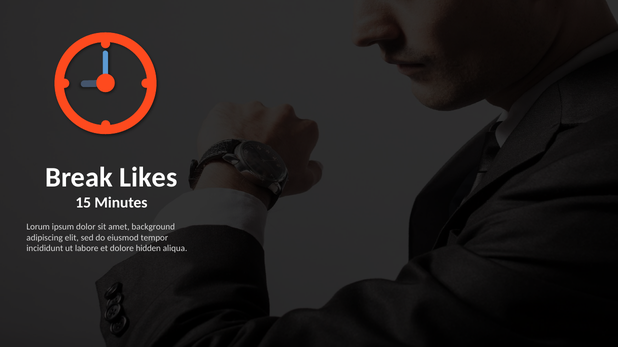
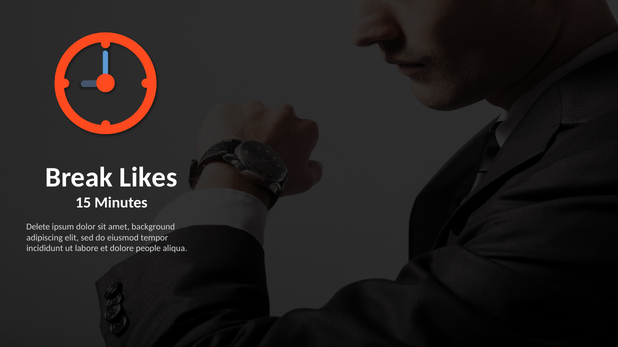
Lorum: Lorum -> Delete (38, 227)
hidden: hidden -> people (148, 249)
